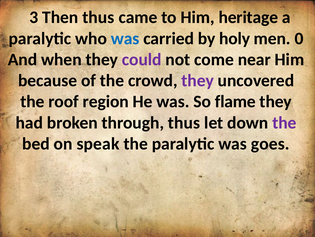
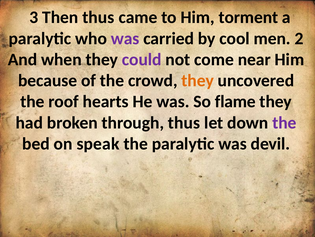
heritage: heritage -> torment (248, 17)
was colour: blue -> purple (125, 38)
holy: holy -> cool (235, 38)
0: 0 -> 2 (299, 38)
they colour: purple -> orange (198, 80)
region: region -> hearts (106, 101)
goes: goes -> devil (270, 143)
